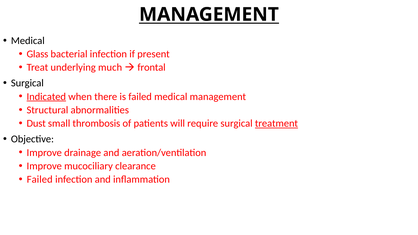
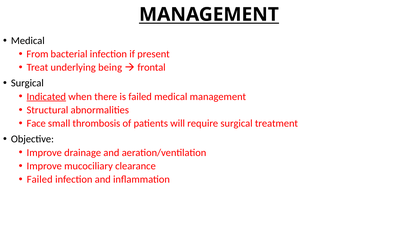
Glass: Glass -> From (37, 54)
much: much -> being (110, 68)
Dust: Dust -> Face (36, 124)
treatment underline: present -> none (276, 124)
